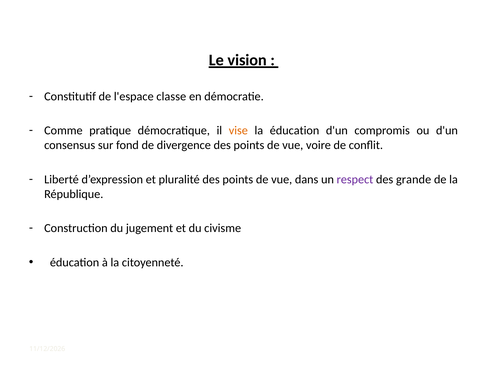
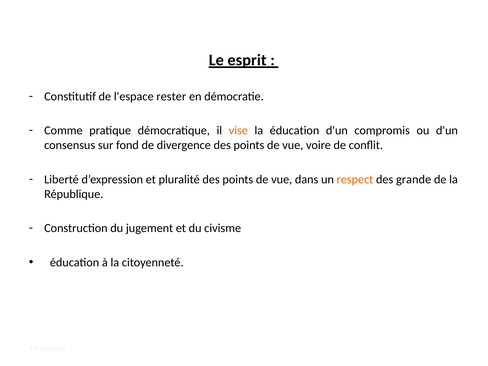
vision: vision -> esprit (247, 60)
classe: classe -> rester (171, 96)
respect colour: purple -> orange (355, 179)
